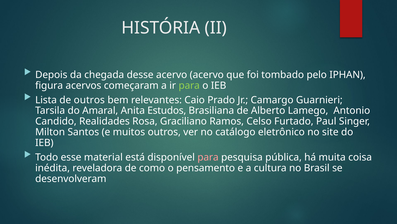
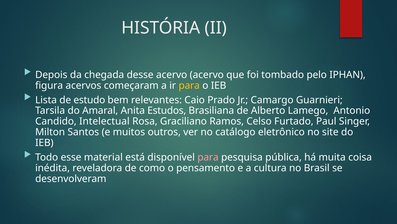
para colour: light green -> yellow (189, 85)
de outros: outros -> estudo (89, 100)
Realidades: Realidades -> Intelectual (104, 121)
